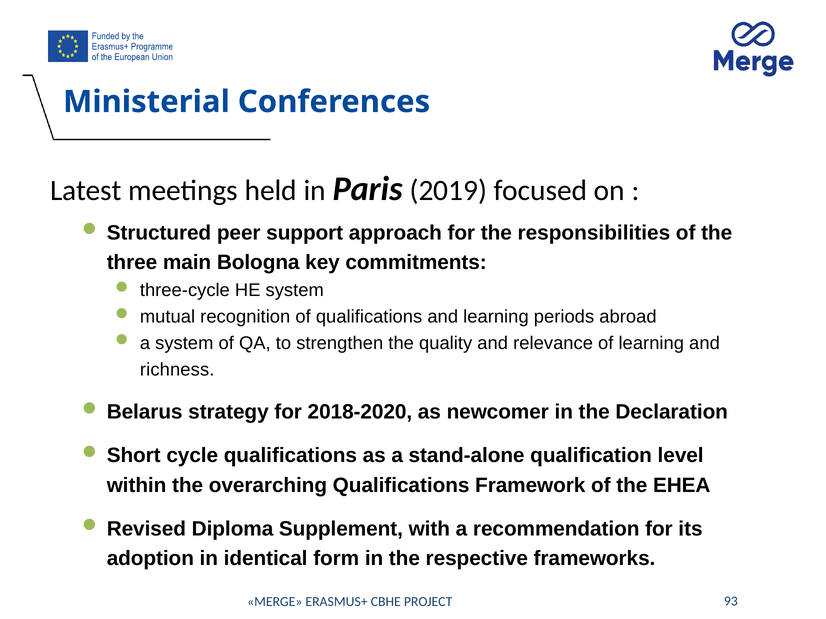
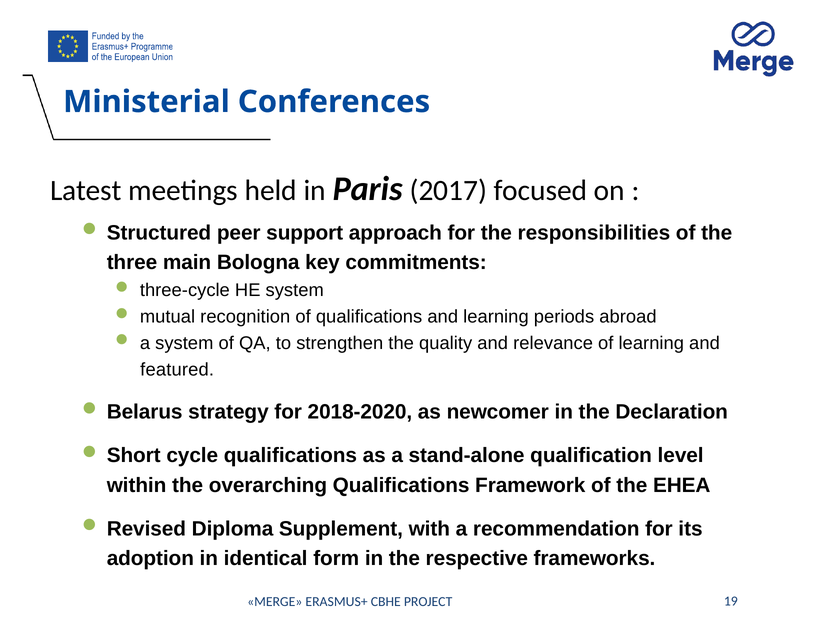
2019: 2019 -> 2017 (448, 191)
richness: richness -> featured (177, 370)
93: 93 -> 19 (731, 602)
